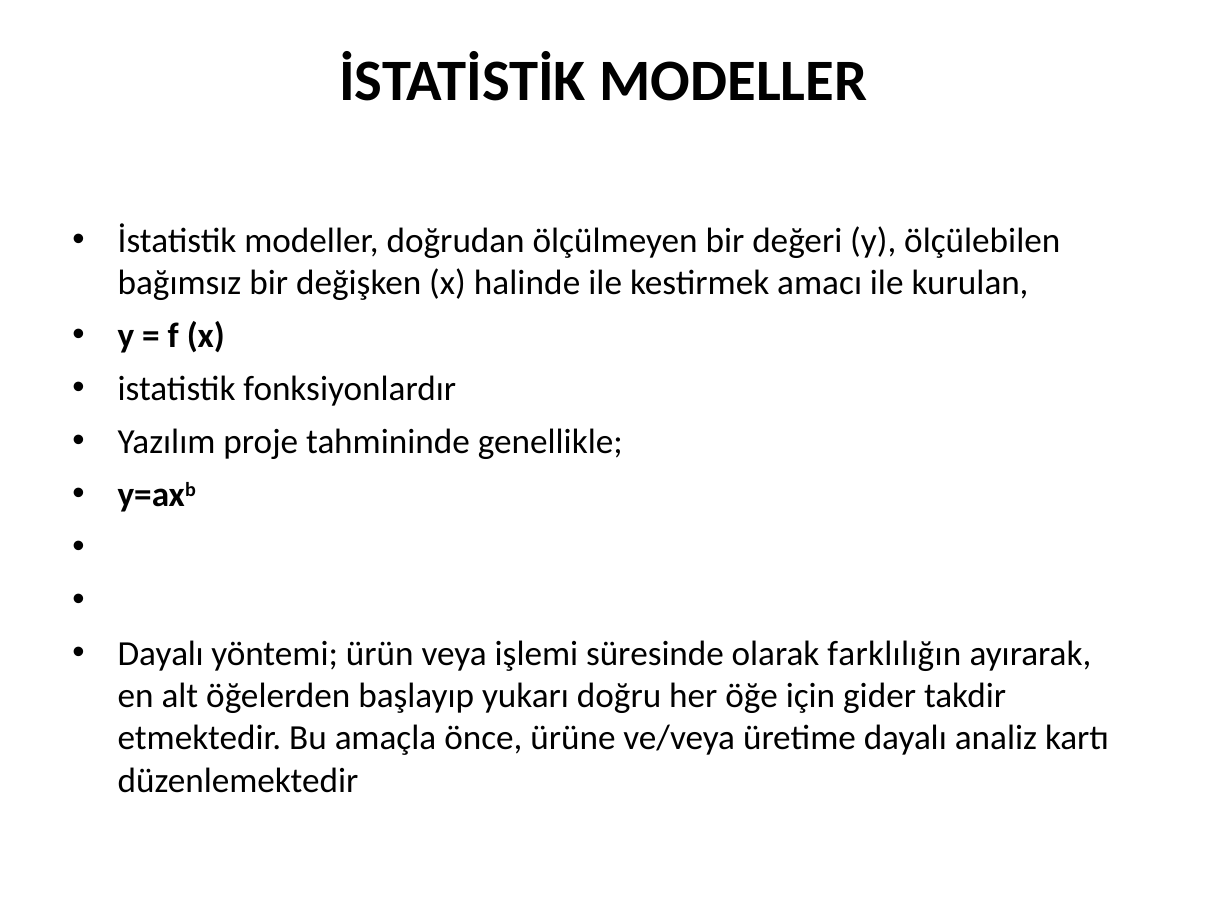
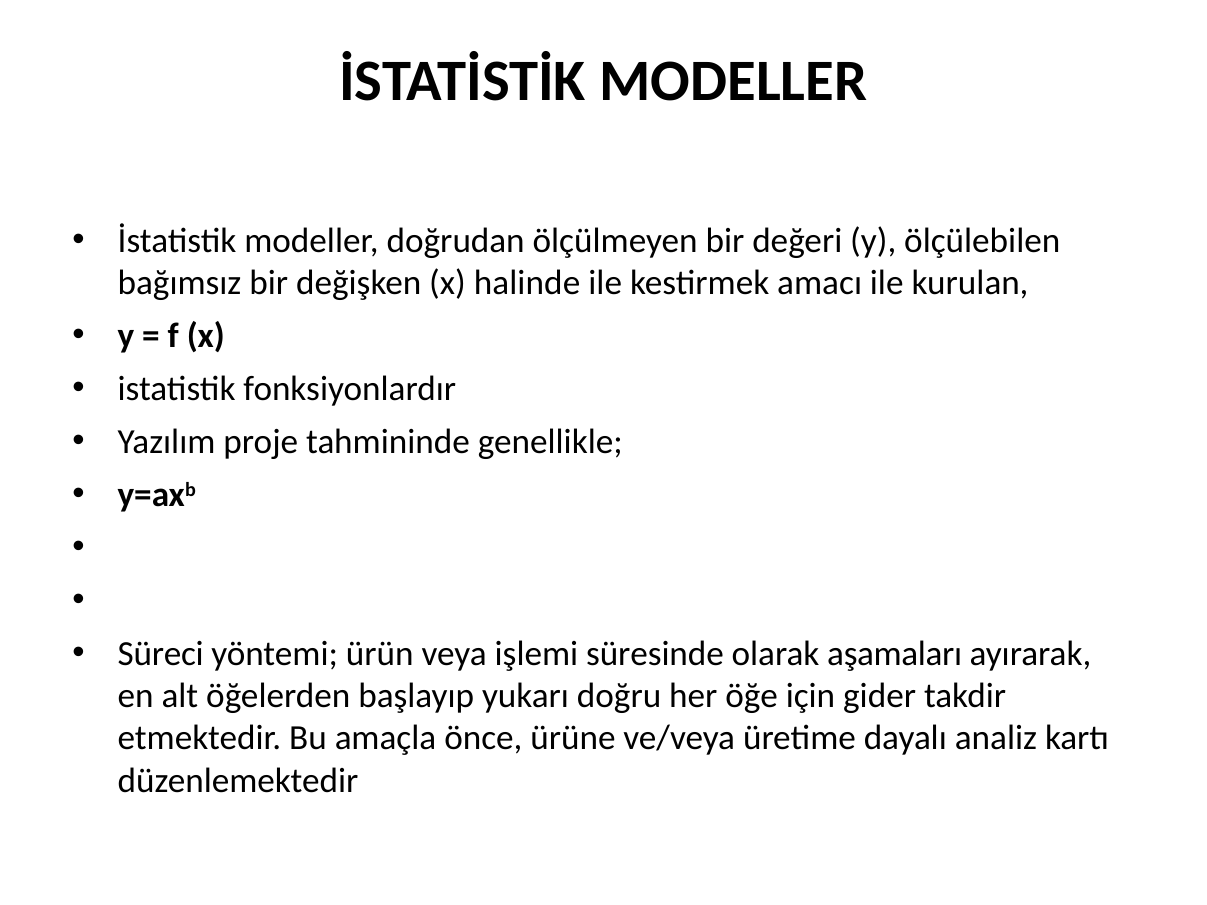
Dayalı: Dayalı -> Süreci (161, 654)
farklılığın: farklılığın -> aşamaları (895, 654)
